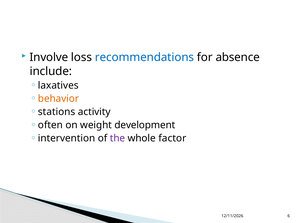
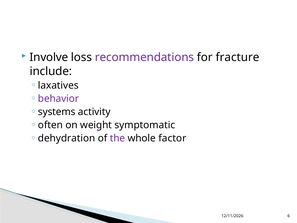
recommendations colour: blue -> purple (145, 57)
absence: absence -> fracture (238, 57)
behavior colour: orange -> purple (58, 98)
stations: stations -> systems (57, 112)
development: development -> symptomatic (145, 125)
intervention: intervention -> dehydration (67, 138)
